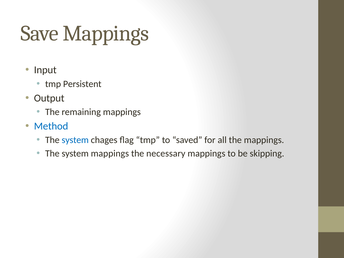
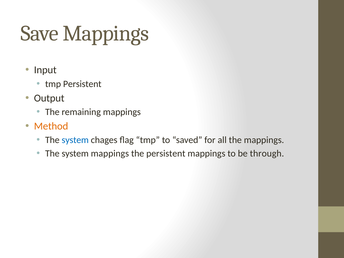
Method colour: blue -> orange (51, 126)
the necessary: necessary -> persistent (166, 153)
skipping: skipping -> through (267, 153)
